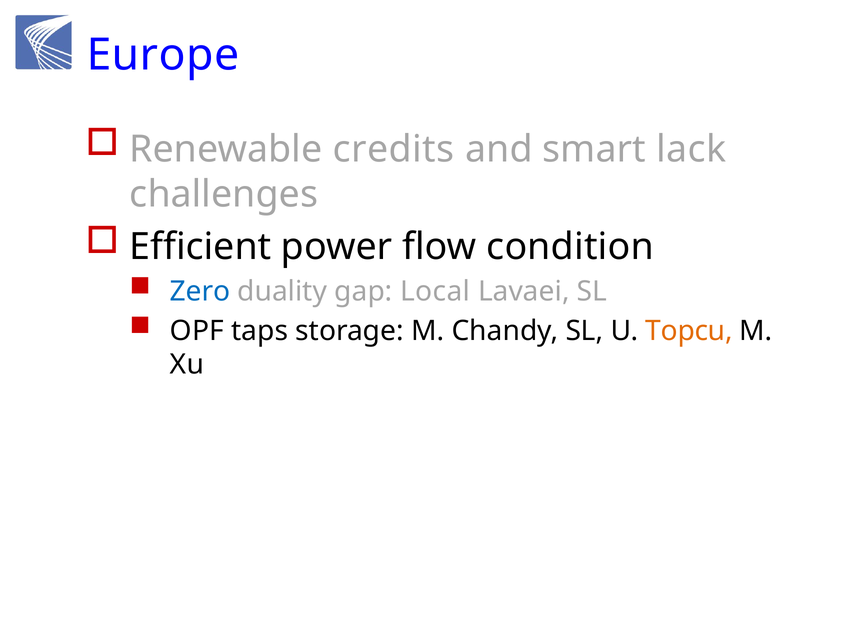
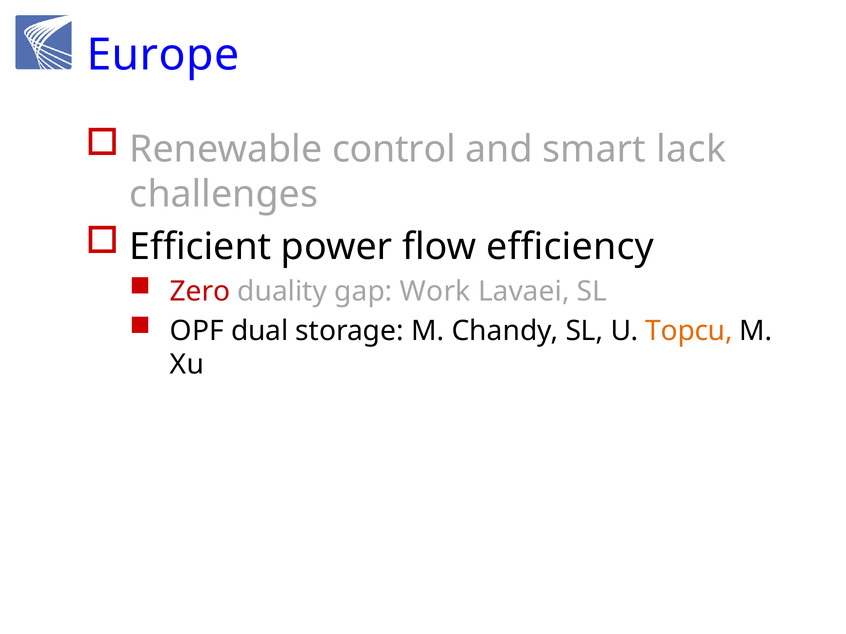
credits: credits -> control (394, 149)
condition: condition -> efficiency (570, 247)
Zero colour: blue -> red (200, 292)
Local: Local -> Work (435, 292)
taps: taps -> dual (260, 331)
